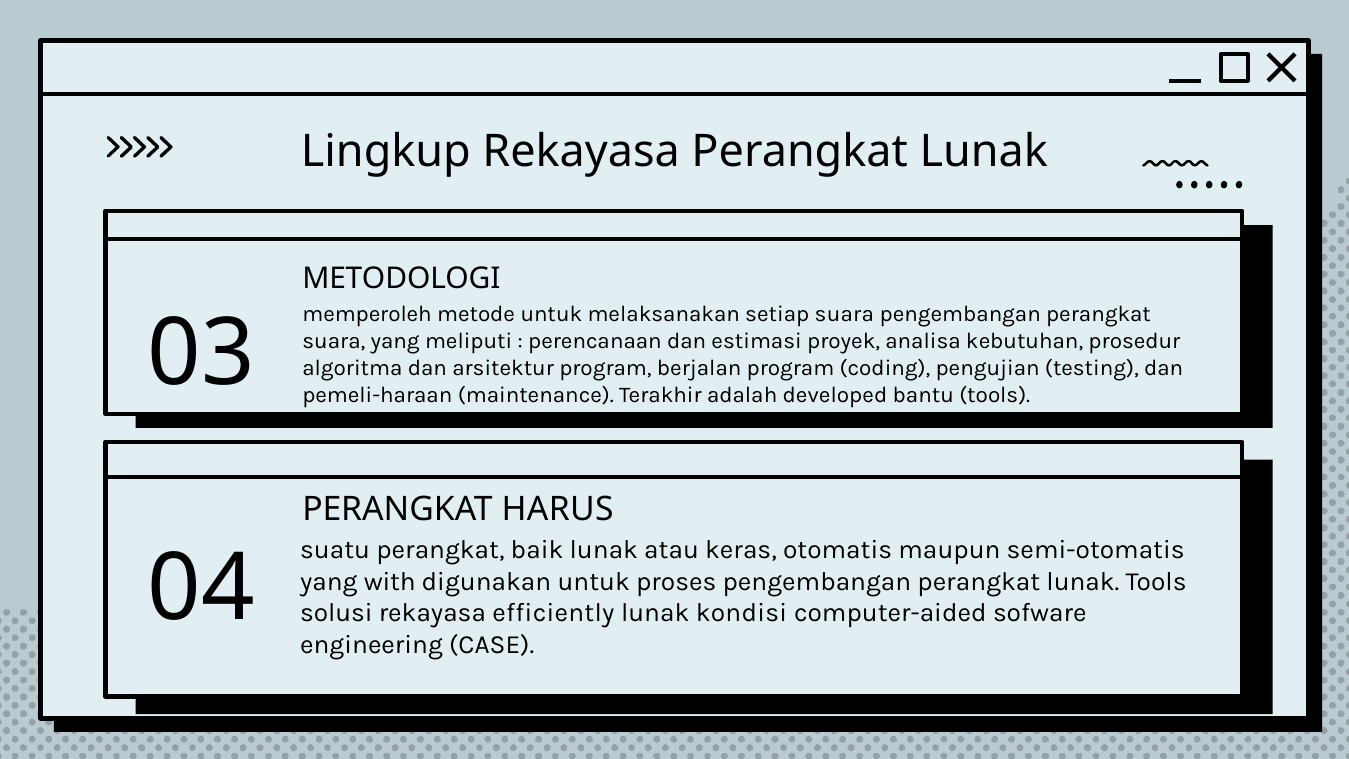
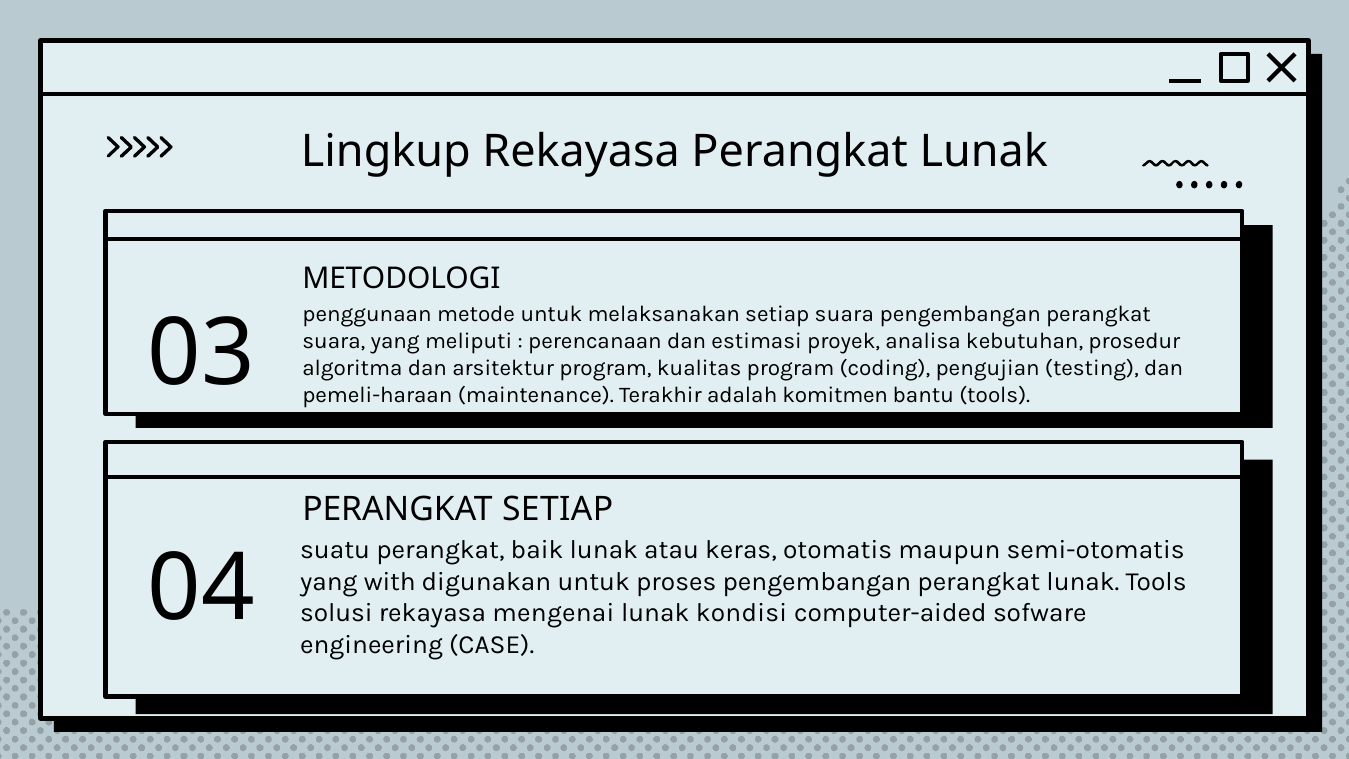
memperoleh: memperoleh -> penggunaan (367, 314)
berjalan: berjalan -> kualitas (699, 368)
developed: developed -> komitmen (835, 395)
PERANGKAT HARUS: HARUS -> SETIAP (558, 510)
efficiently: efficiently -> mengenai (553, 613)
